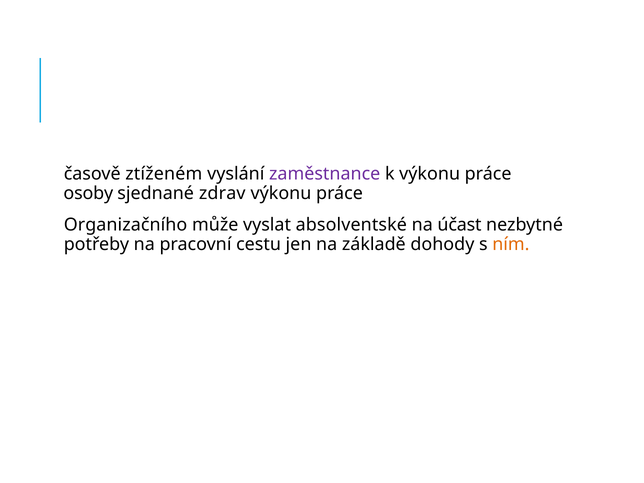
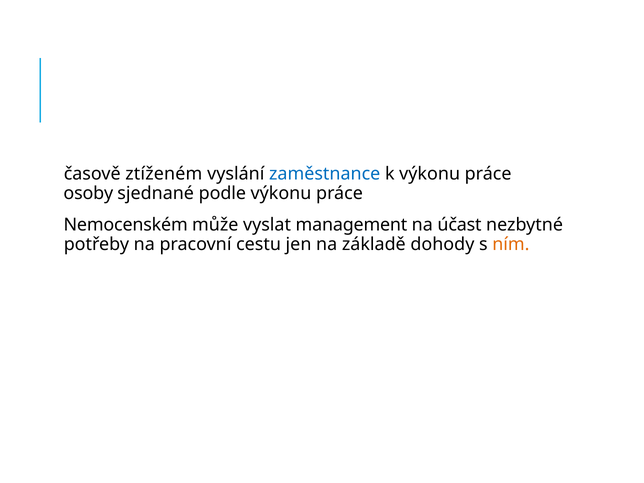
zaměstnance colour: purple -> blue (325, 174)
zdrav: zdrav -> podle (222, 193)
Organizačního: Organizačního -> Nemocenském (126, 225)
absolventské: absolventské -> management (351, 225)
